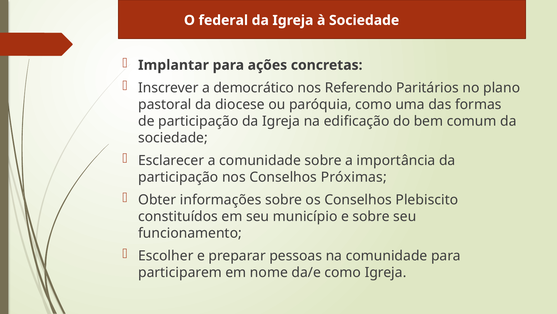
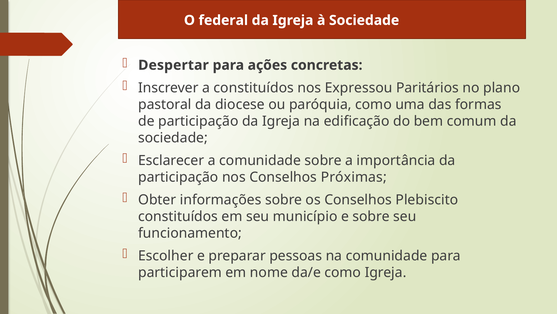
Implantar: Implantar -> Despertar (173, 65)
a democrático: democrático -> constituídos (254, 88)
Referendo: Referendo -> Expressou (359, 88)
